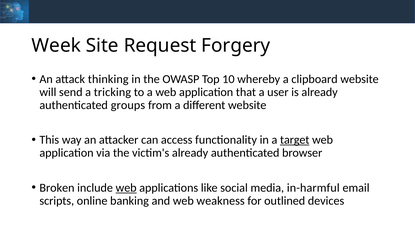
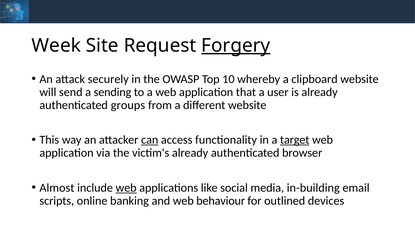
Forgery underline: none -> present (236, 46)
thinking: thinking -> securely (108, 79)
tricking: tricking -> sending (113, 92)
can underline: none -> present (150, 140)
Broken: Broken -> Almost (57, 188)
in-harmful: in-harmful -> in-building (313, 188)
weakness: weakness -> behaviour (221, 201)
